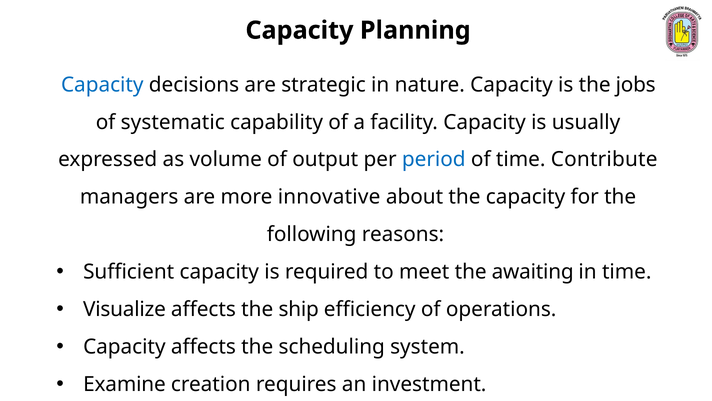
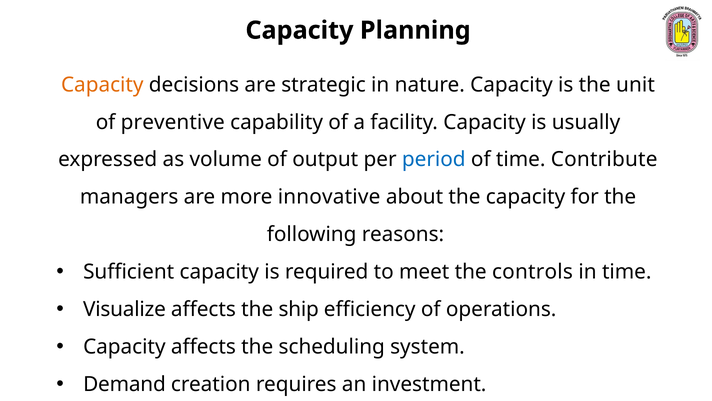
Capacity colour: blue -> orange (102, 85)
jobs: jobs -> unit (635, 85)
systematic: systematic -> preventive (173, 122)
awaiting: awaiting -> controls (532, 272)
Examine: Examine -> Demand (124, 384)
